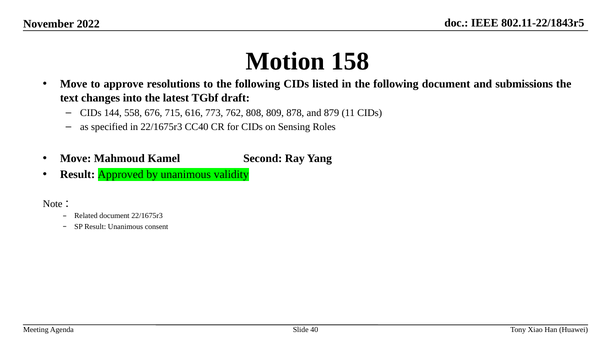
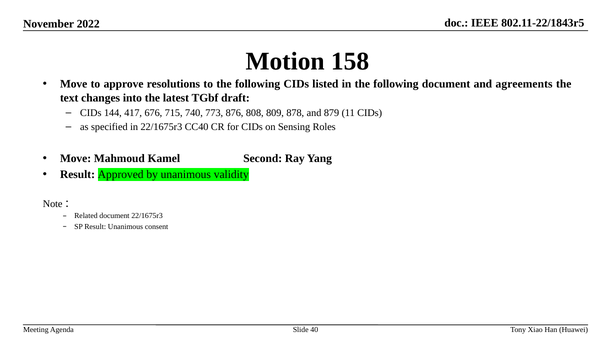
submissions: submissions -> agreements (524, 84)
558: 558 -> 417 (133, 113)
616: 616 -> 740 (194, 113)
762: 762 -> 876 (235, 113)
